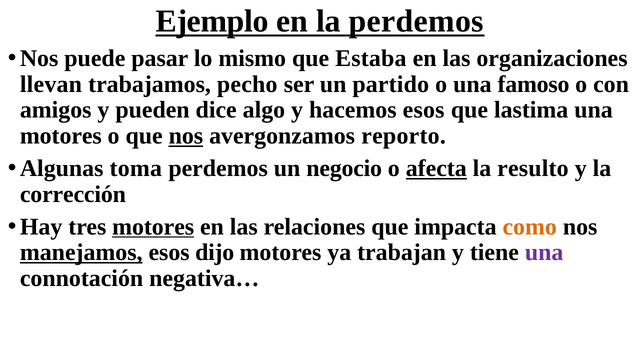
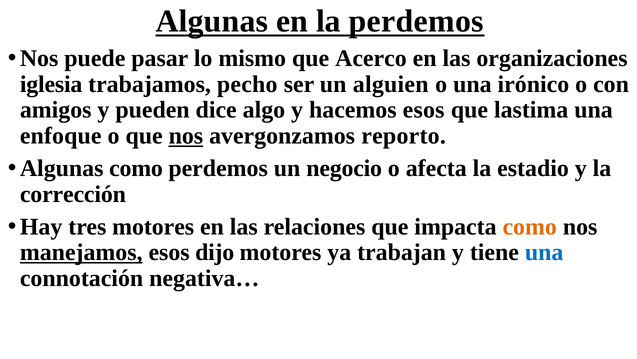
Ejemplo: Ejemplo -> Algunas (212, 21)
Estaba: Estaba -> Acerco (371, 58)
llevan: llevan -> iglesia (51, 84)
partido: partido -> alguien (391, 84)
famoso: famoso -> irónico (533, 84)
motores: motores -> enfoque (61, 136)
Algunas toma: toma -> como (136, 168)
afecta underline: present -> none (436, 168)
resulto: resulto -> estadio (533, 168)
motores underline: present -> none (153, 226)
una colour: purple -> blue (544, 252)
